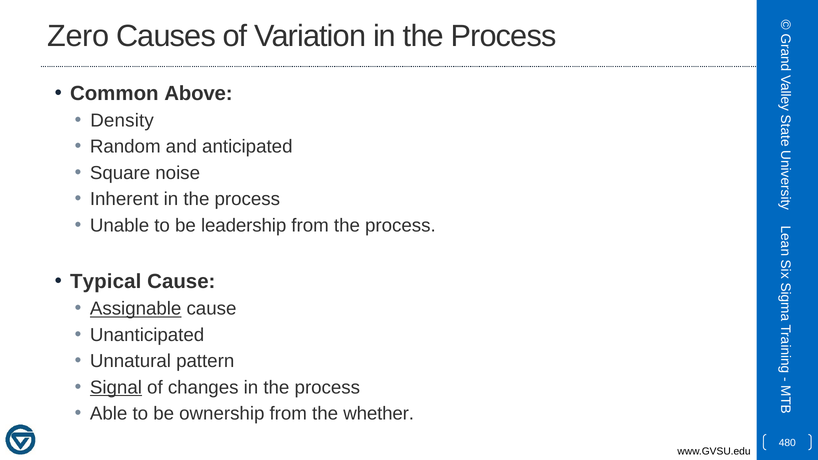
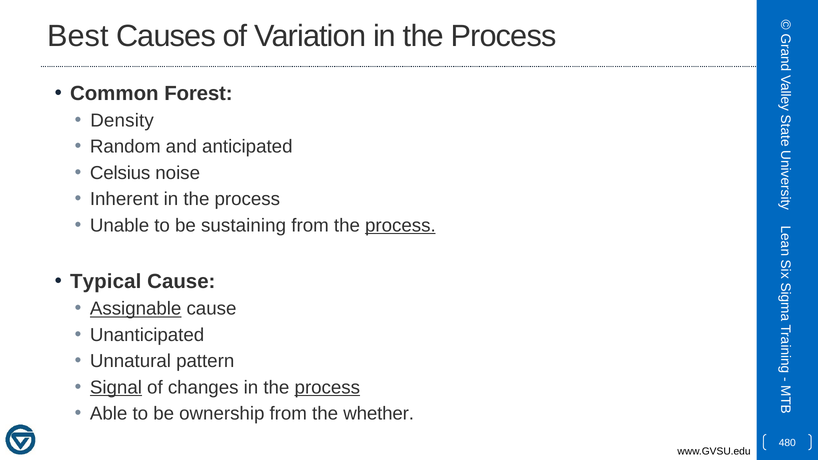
Zero: Zero -> Best (78, 36)
Above: Above -> Forest (198, 93)
Square: Square -> Celsius (120, 173)
leadership: leadership -> sustaining (244, 225)
process underline: none -> present (400, 225)
process underline: none -> present (327, 387)
